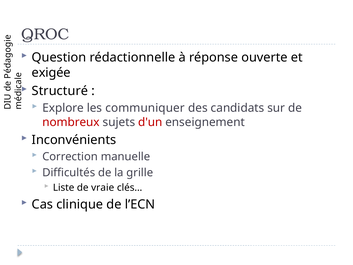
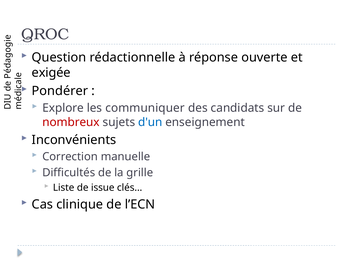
Structuré: Structuré -> Pondérer (60, 91)
d'un colour: red -> blue (150, 122)
vraie: vraie -> issue (103, 187)
